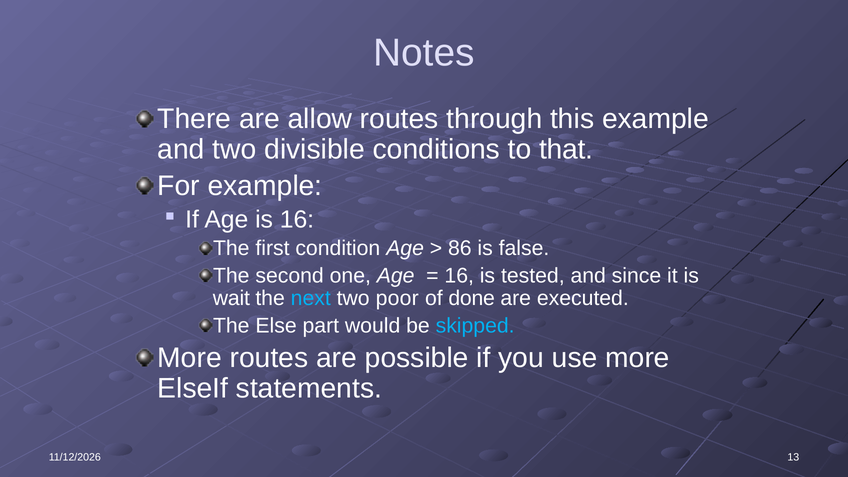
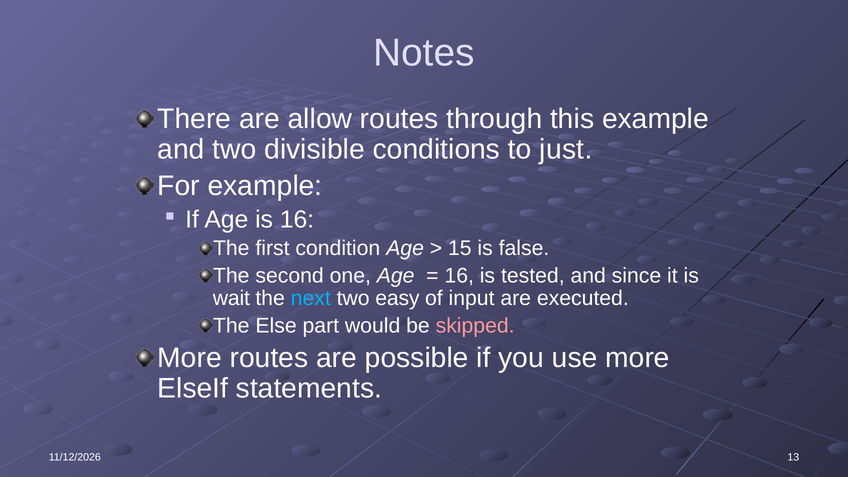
that: that -> just (566, 150)
86: 86 -> 15 (460, 248)
poor: poor -> easy (397, 298)
done: done -> input (472, 298)
skipped colour: light blue -> pink (475, 326)
